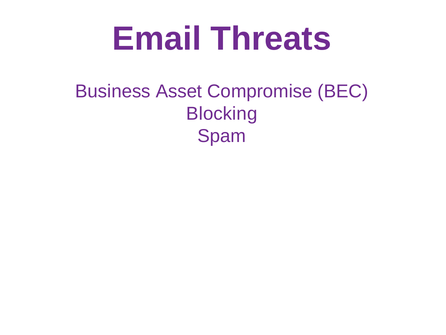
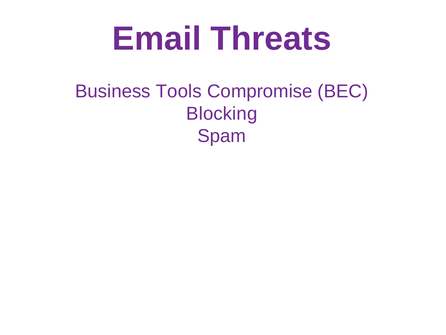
Asset: Asset -> Tools (179, 91)
